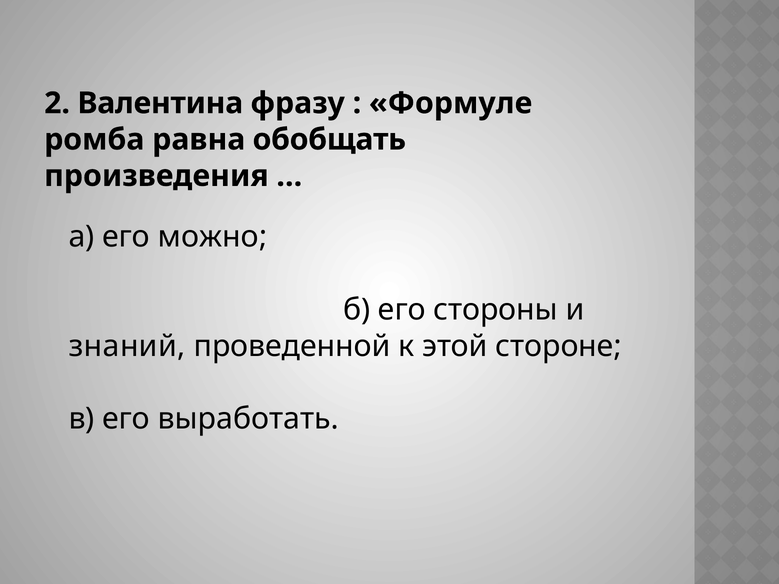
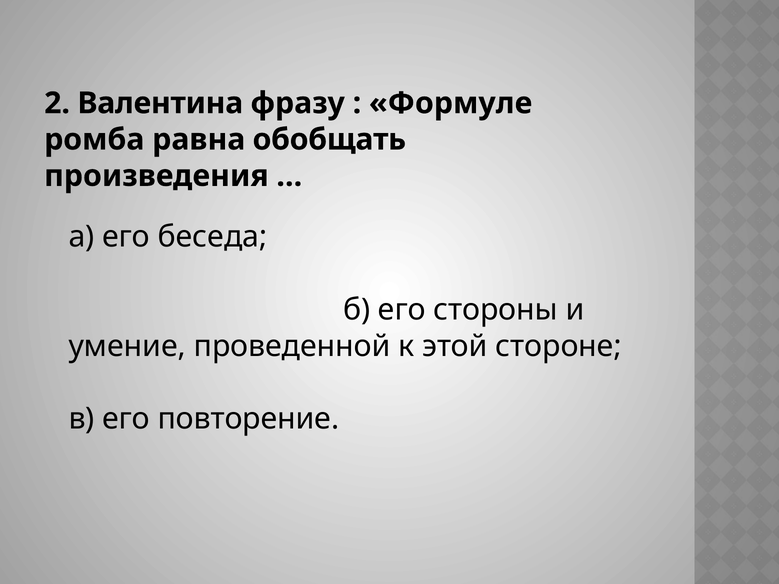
можно: можно -> беседа (212, 237)
знаний: знаний -> умение (127, 346)
выработать: выработать -> повторение (248, 419)
